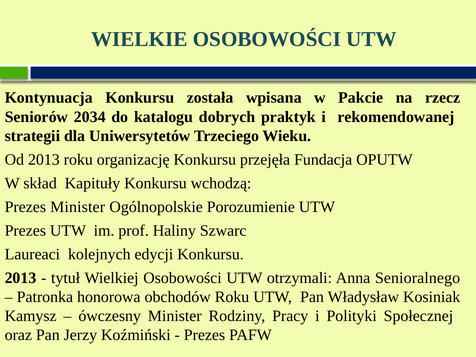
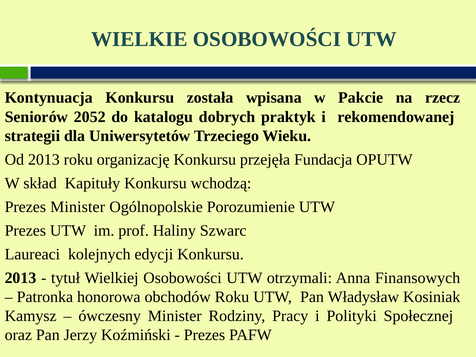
2034: 2034 -> 2052 (90, 117)
Senioralnego: Senioralnego -> Finansowych (418, 278)
